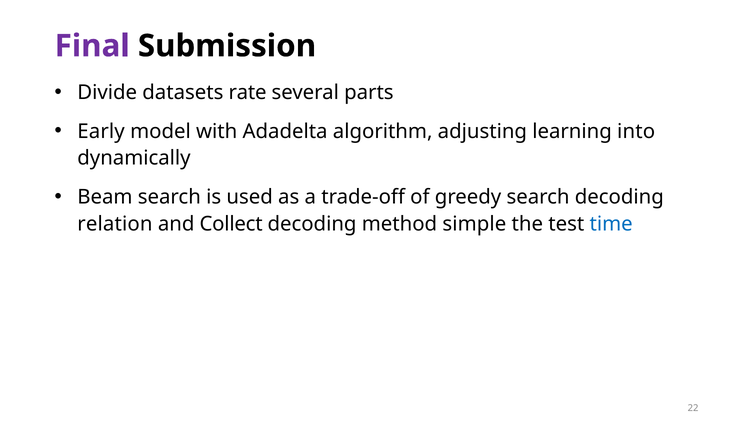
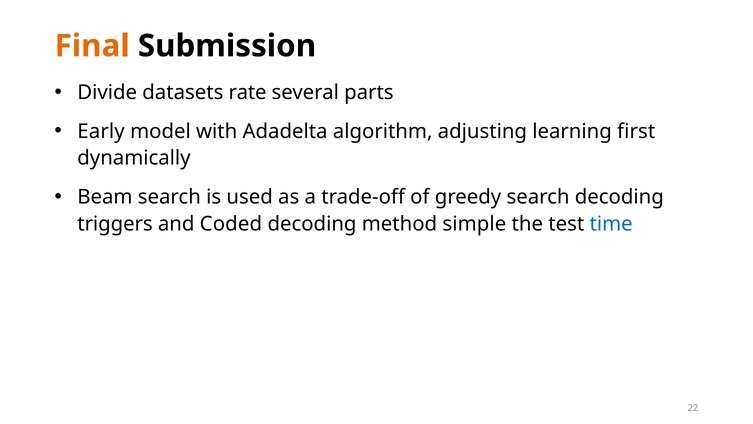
Final colour: purple -> orange (92, 46)
into: into -> first (636, 131)
relation: relation -> triggers (115, 224)
Collect: Collect -> Coded (231, 224)
